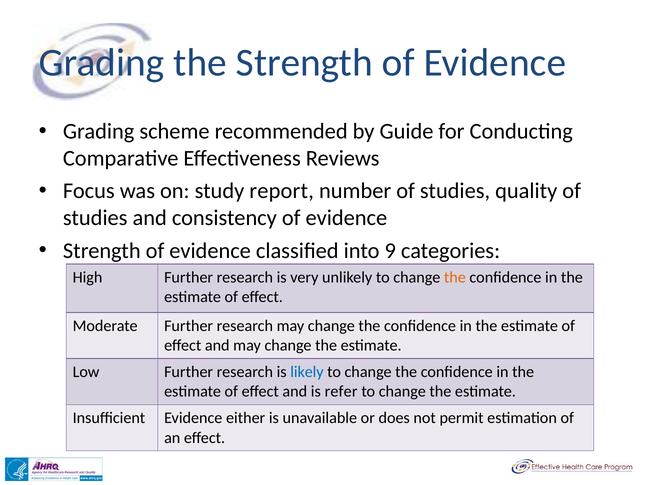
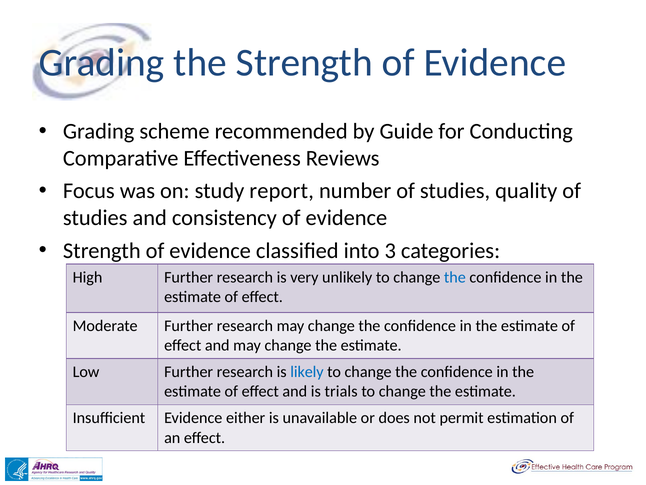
9: 9 -> 3 (390, 250)
the colour: orange -> blue (455, 277)
refer: refer -> trials (341, 391)
